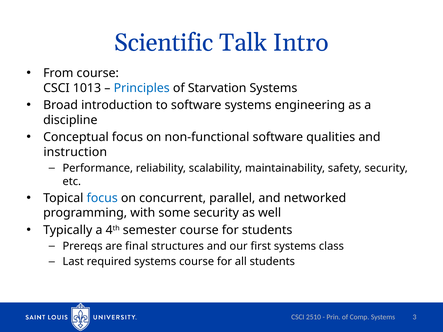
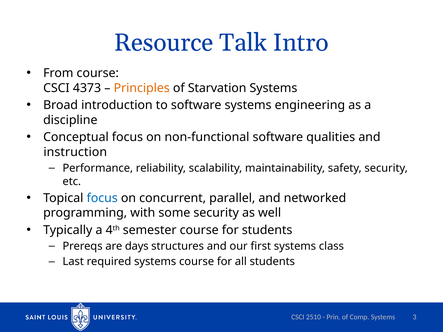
Scientific: Scientific -> Resource (164, 43)
1013: 1013 -> 4373 (87, 88)
Principles colour: blue -> orange (142, 88)
final: final -> days (137, 246)
